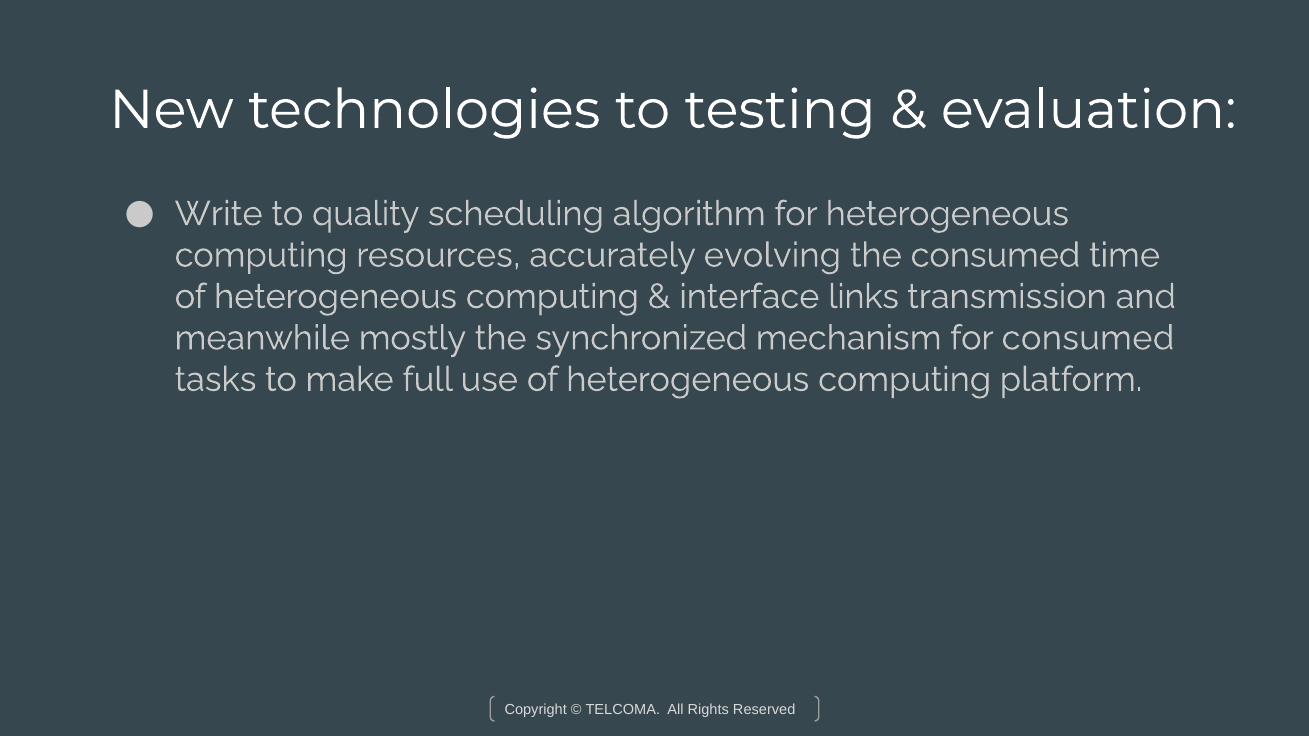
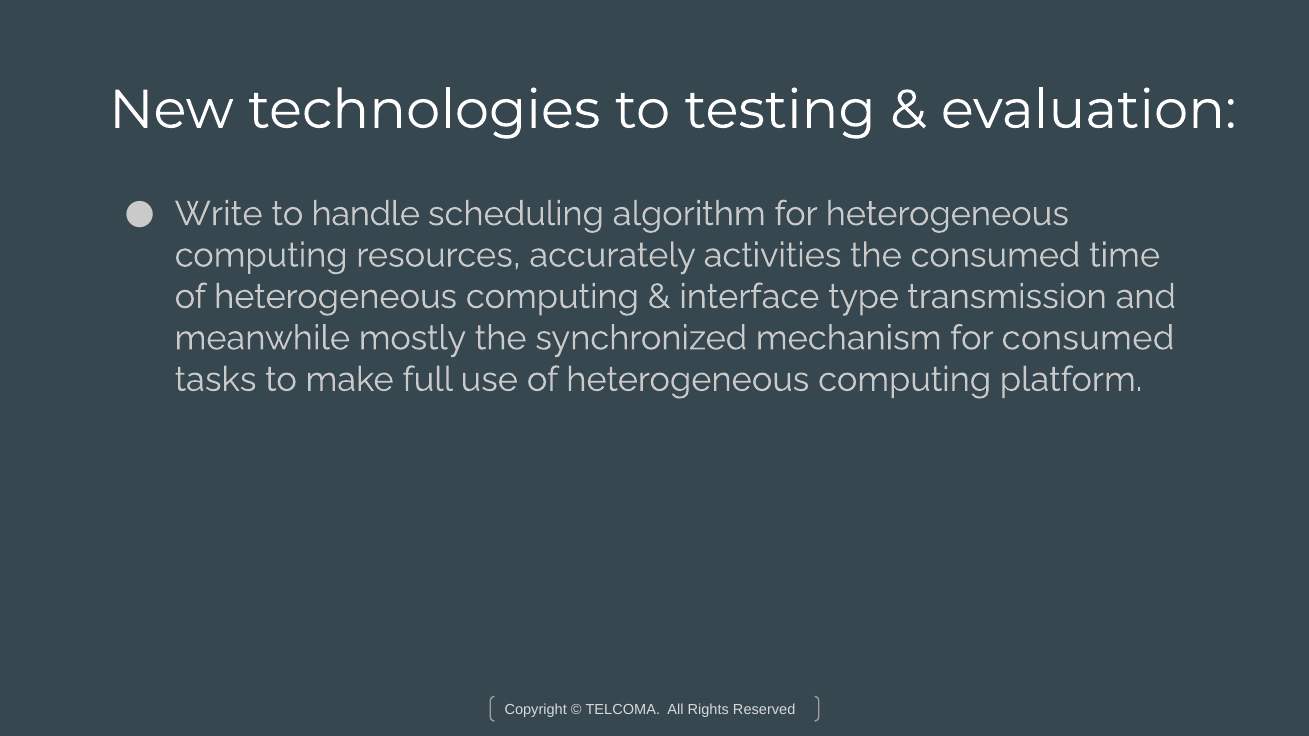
quality: quality -> handle (366, 214)
evolving: evolving -> activities (773, 255)
links: links -> type (864, 297)
